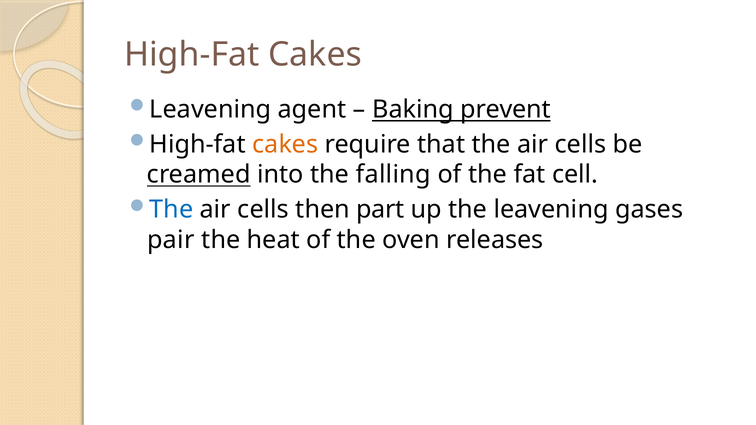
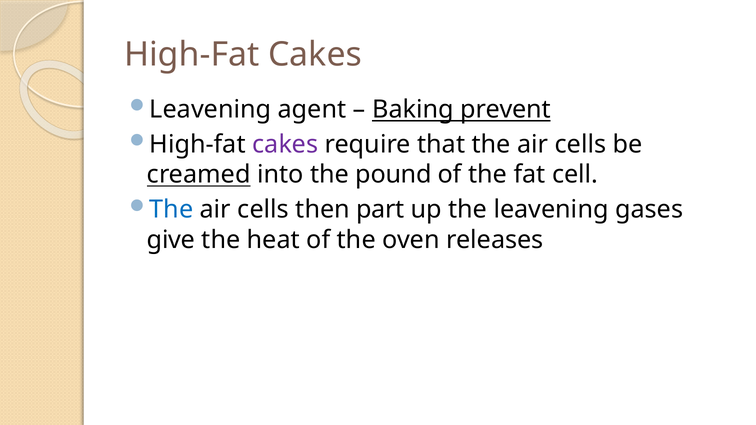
cakes colour: orange -> purple (285, 144)
falling: falling -> pound (393, 175)
pair: pair -> give (171, 240)
